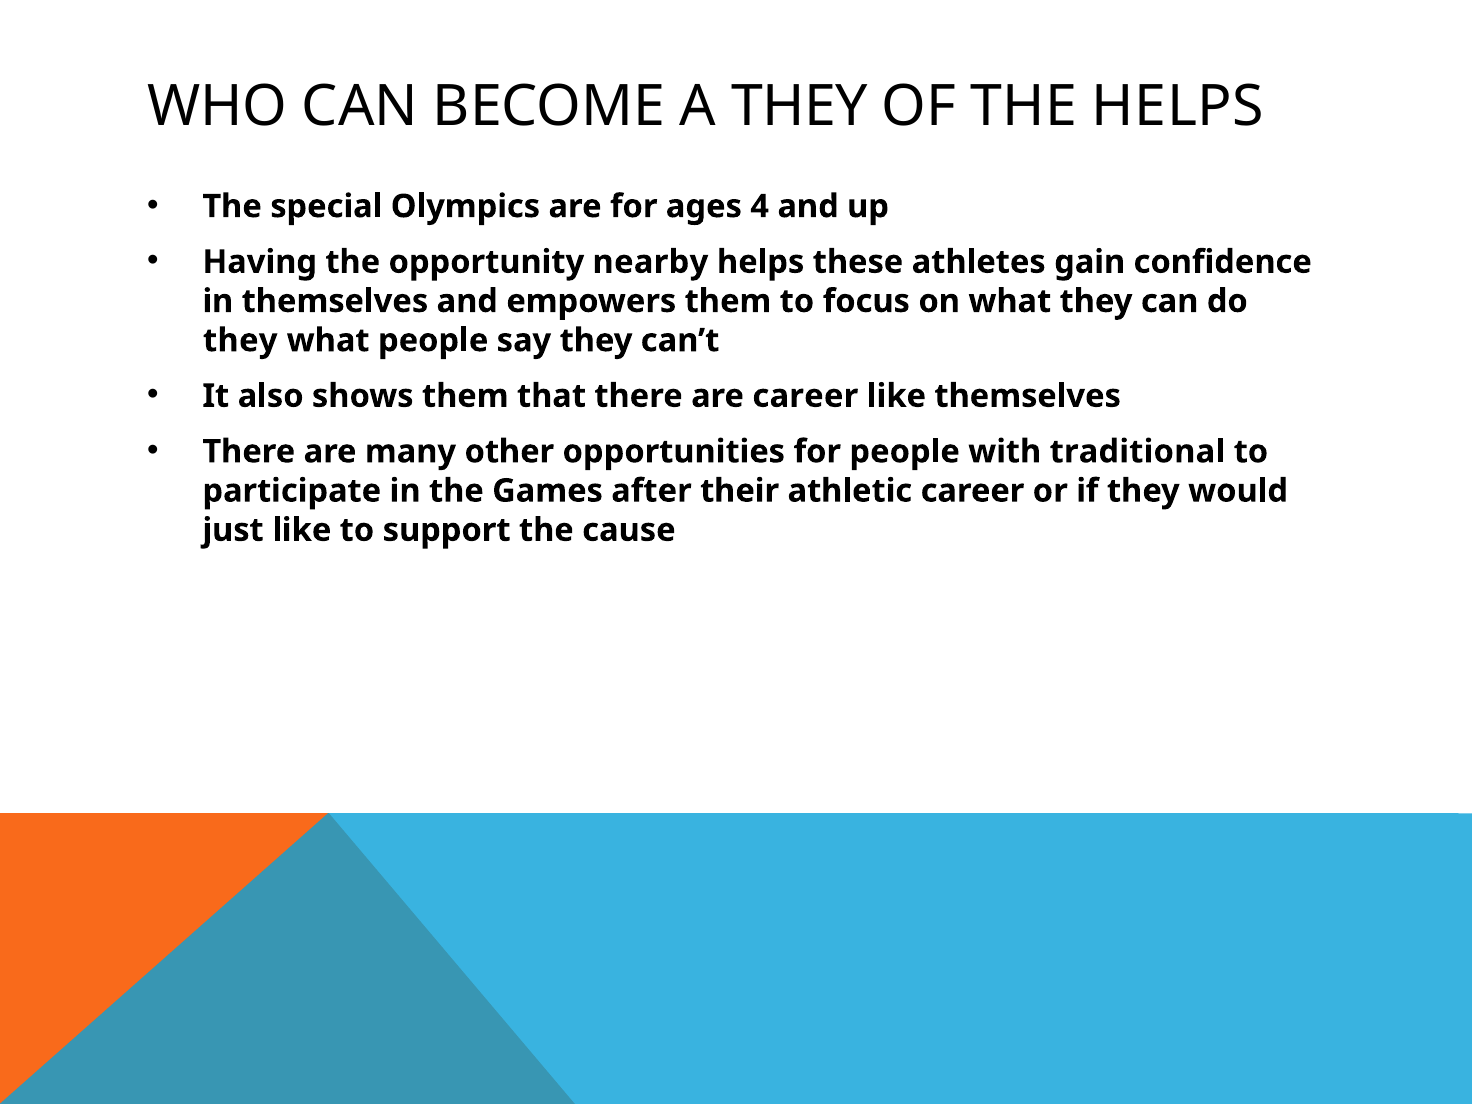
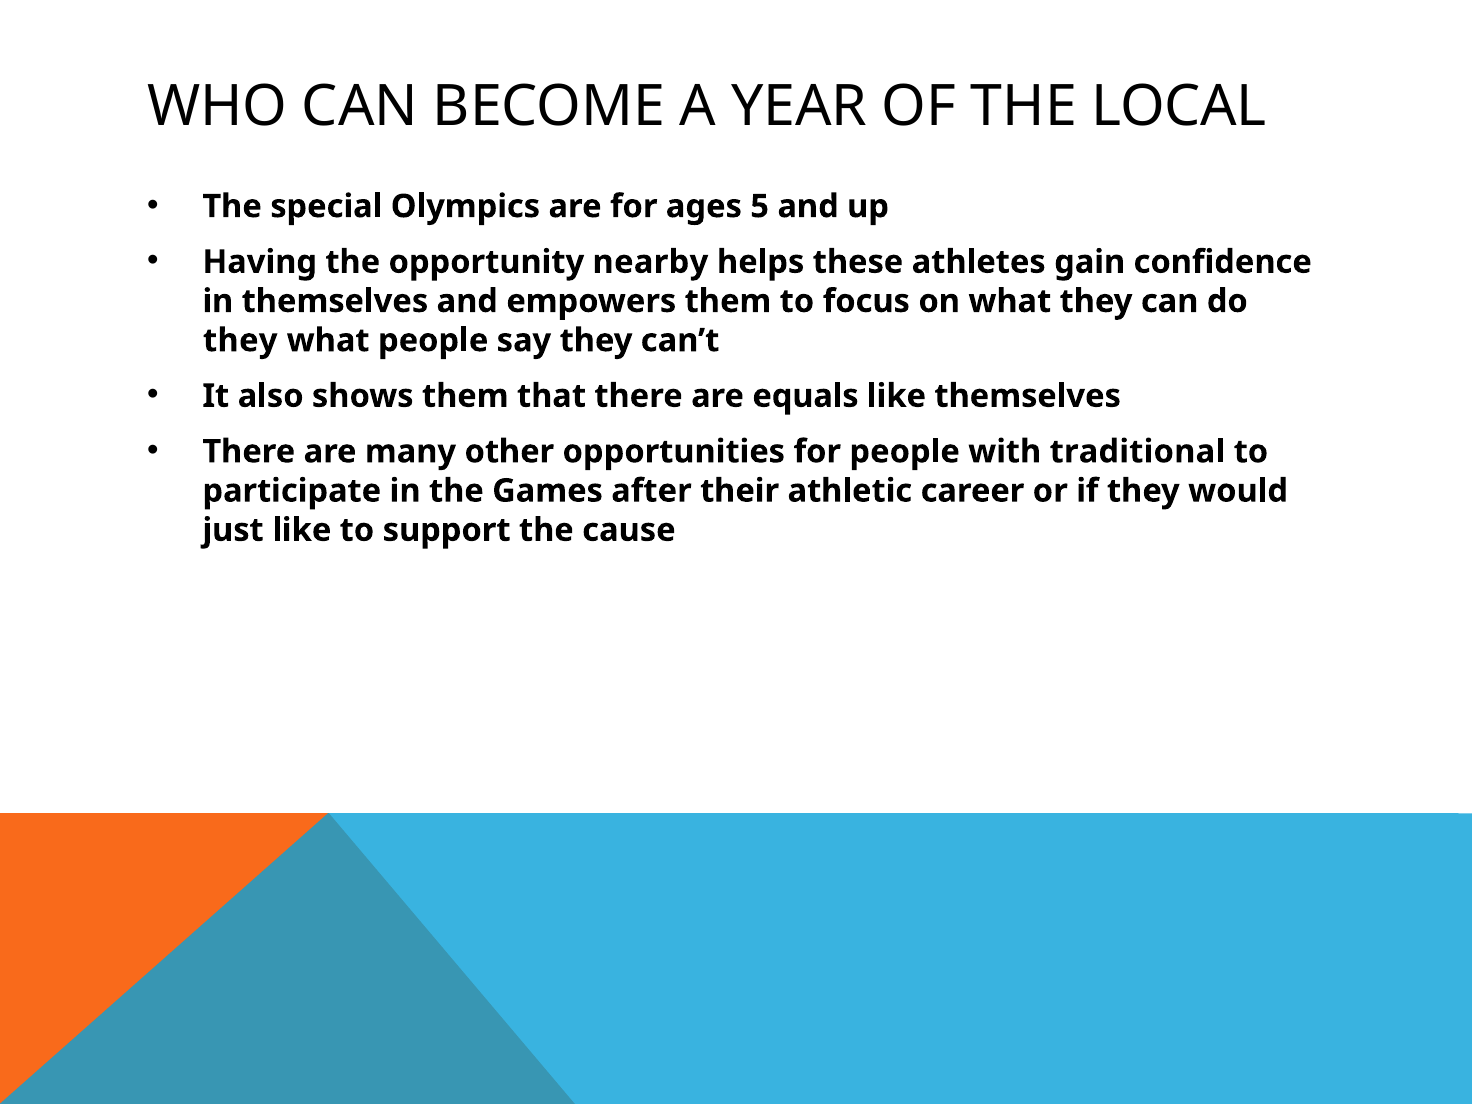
A THEY: THEY -> YEAR (799, 107)
THE HELPS: HELPS -> LOCAL (1179, 107)
4: 4 -> 5 (760, 206)
are career: career -> equals (806, 396)
